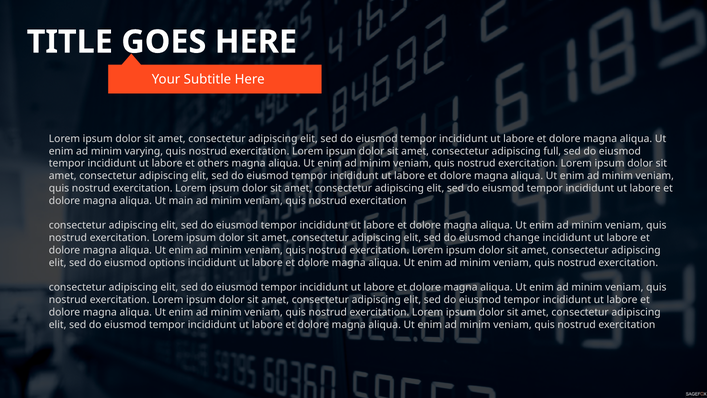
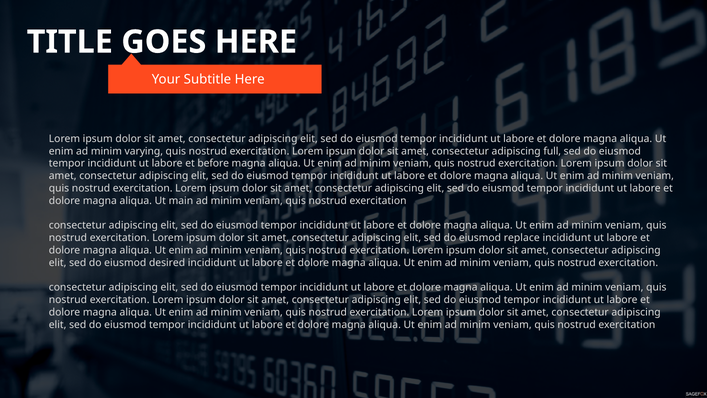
others: others -> before (213, 163)
change: change -> replace (522, 238)
options: options -> desired (167, 262)
